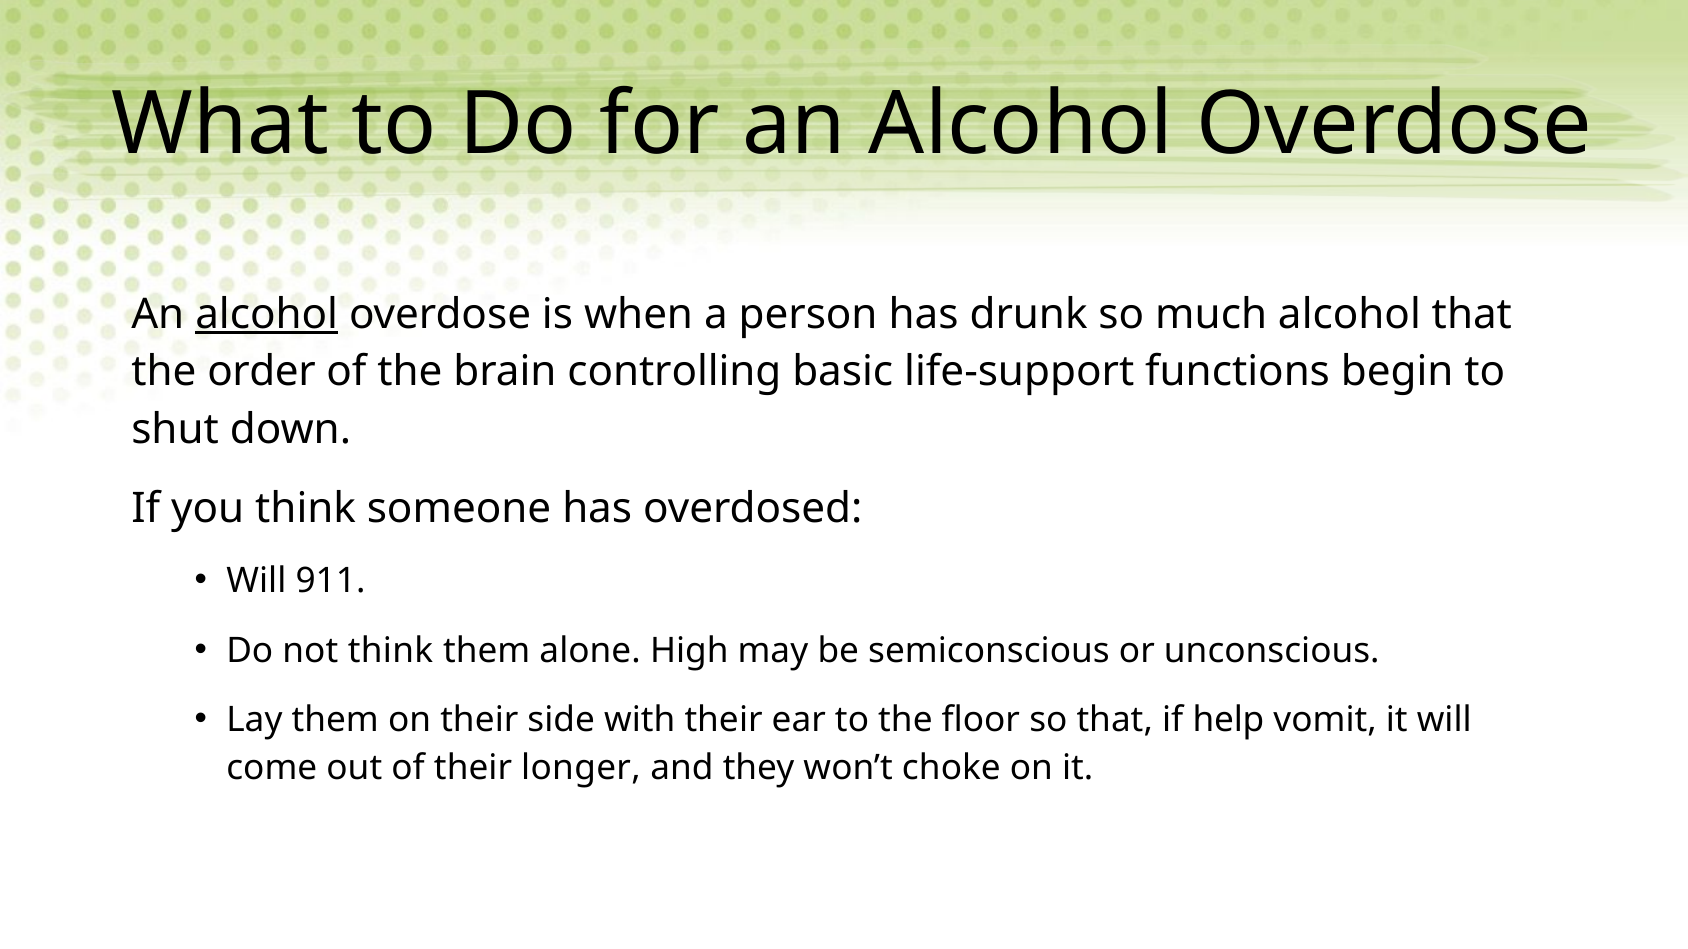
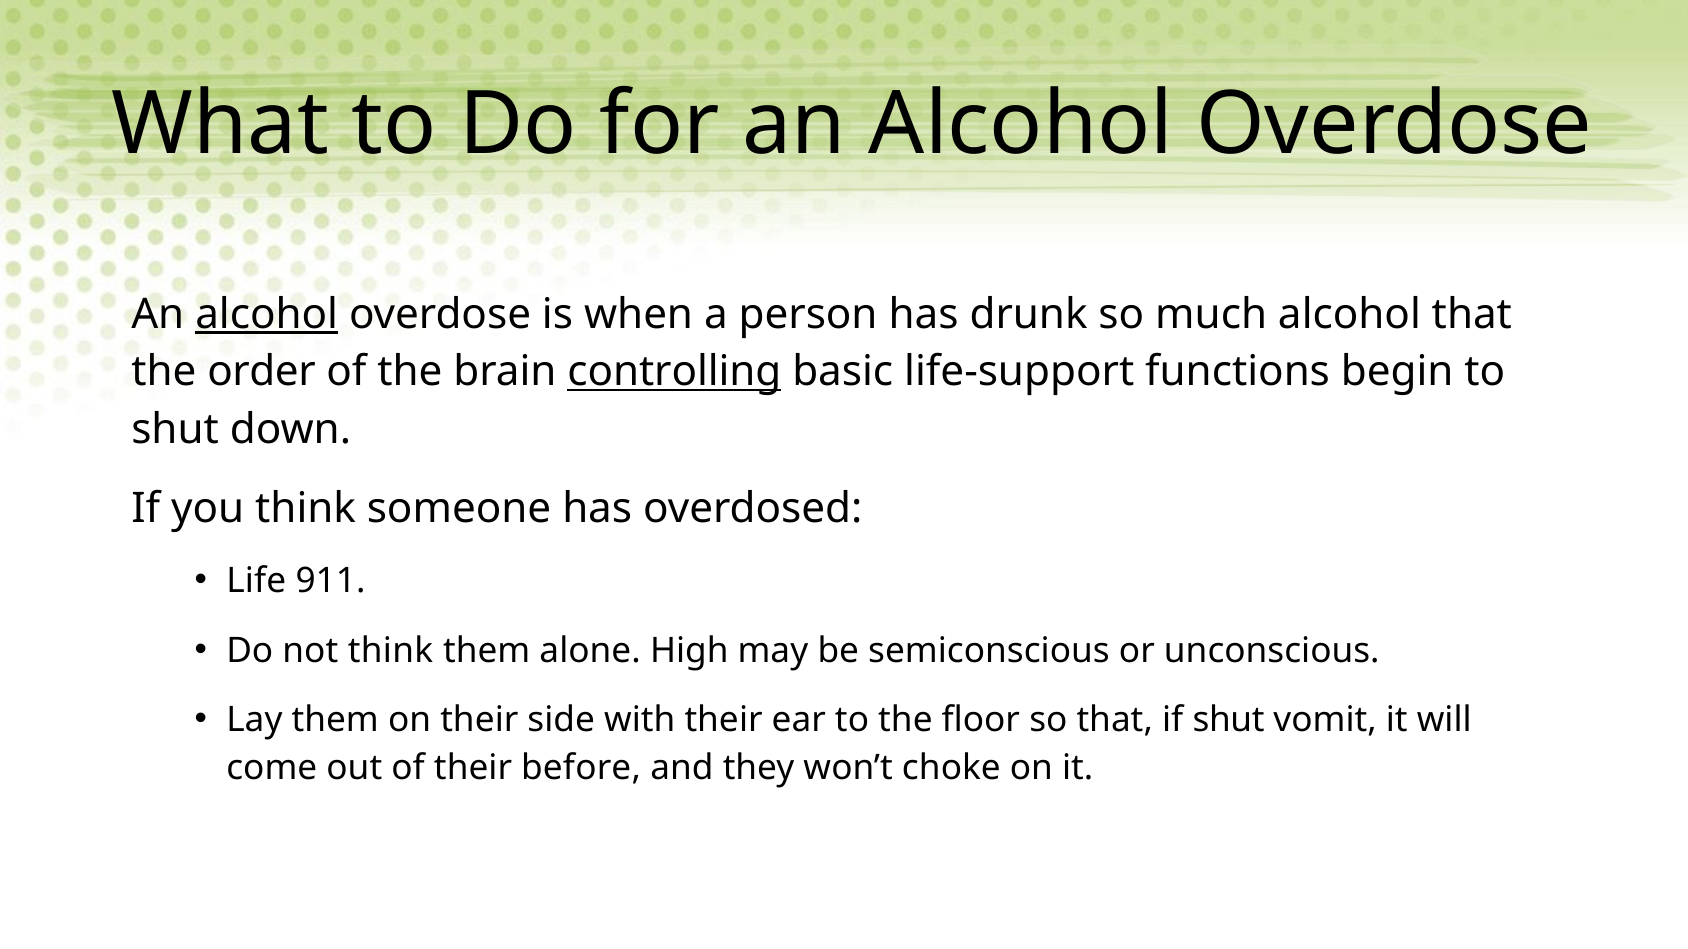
controlling underline: none -> present (674, 372)
Will: Will -> Life (256, 582)
if help: help -> shut (1229, 720)
longer: longer -> before (581, 768)
